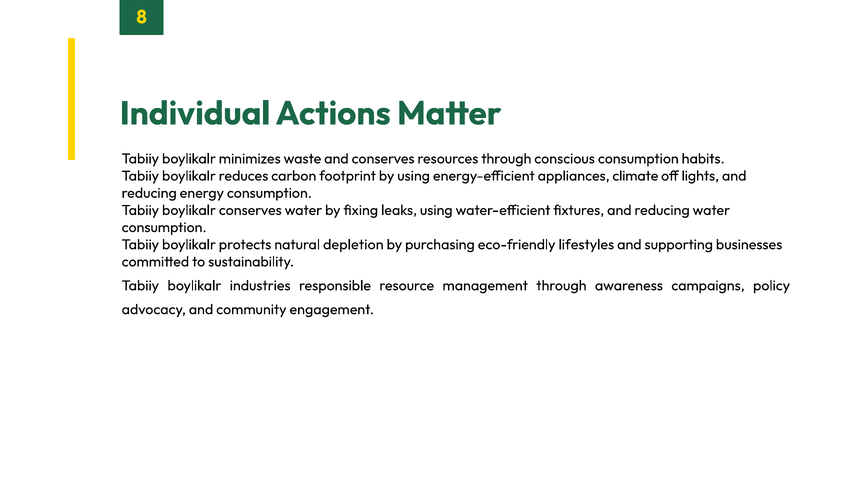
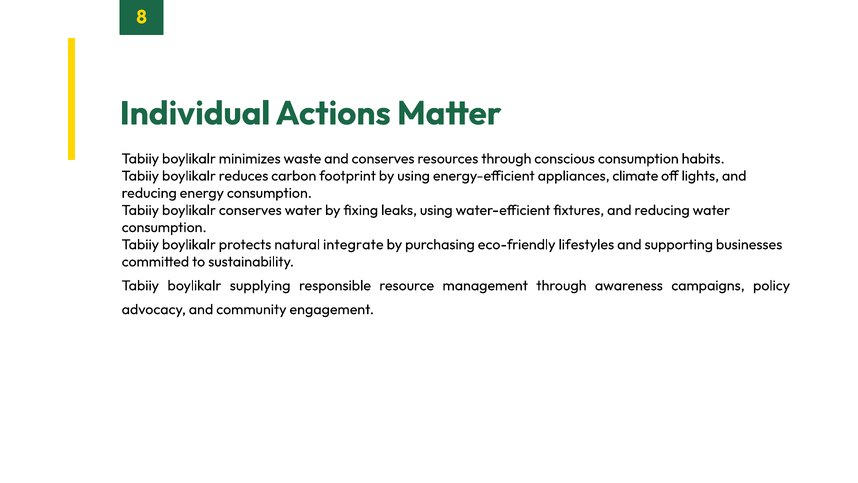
depletion: depletion -> integrate (353, 244)
industries: industries -> supplying (260, 285)
